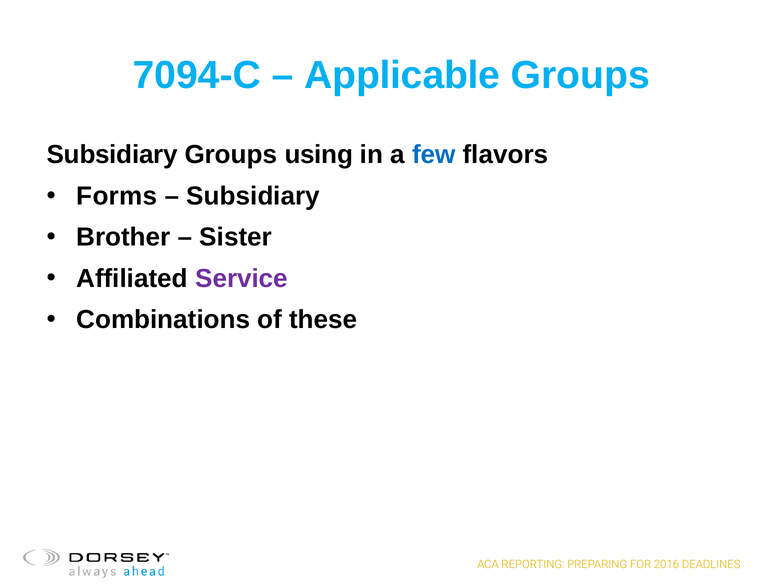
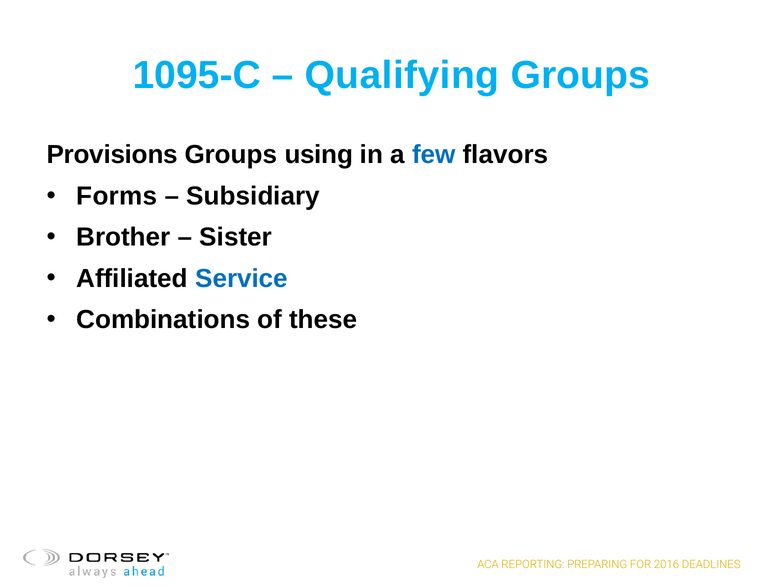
7094-C: 7094-C -> 1095-C (197, 75)
Applicable: Applicable -> Qualifying (402, 75)
Subsidiary: Subsidiary -> Provisions (112, 155)
Service colour: purple -> blue (242, 279)
